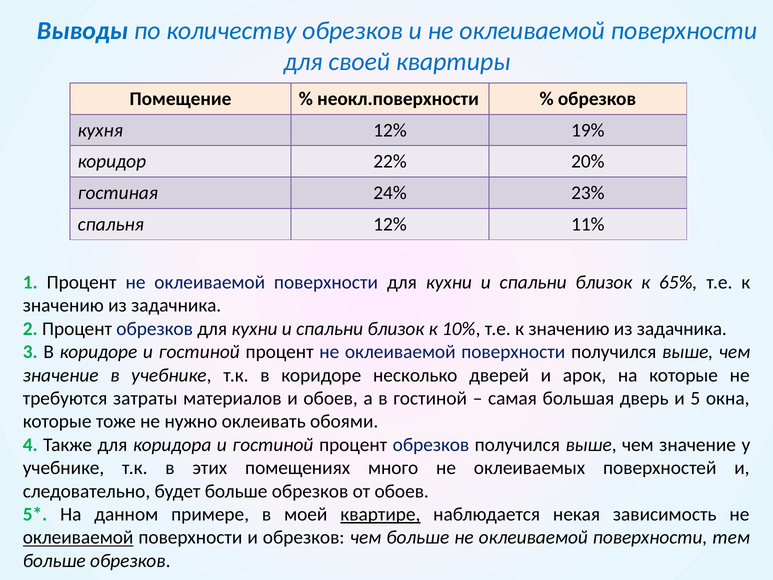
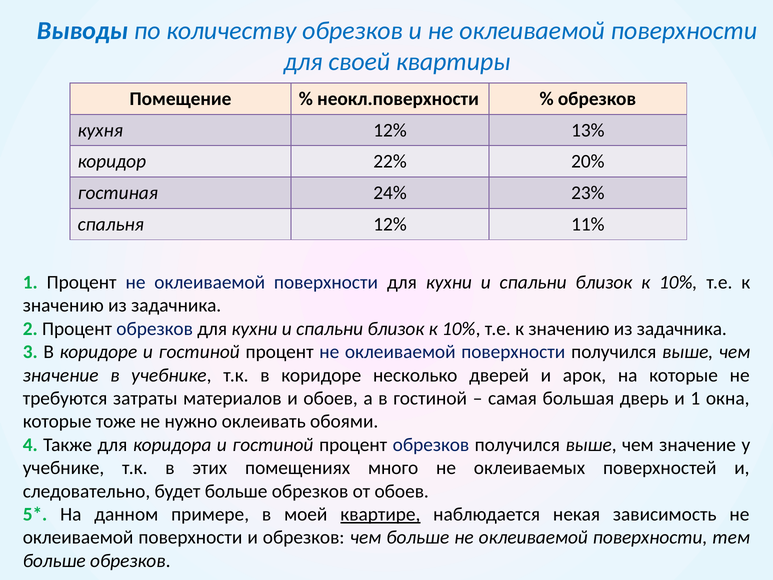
19%: 19% -> 13% (588, 130)
65%: 65% -> 10% (678, 282)
и 5: 5 -> 1 (695, 398)
оклеиваемой underline: present -> none (78, 537)
